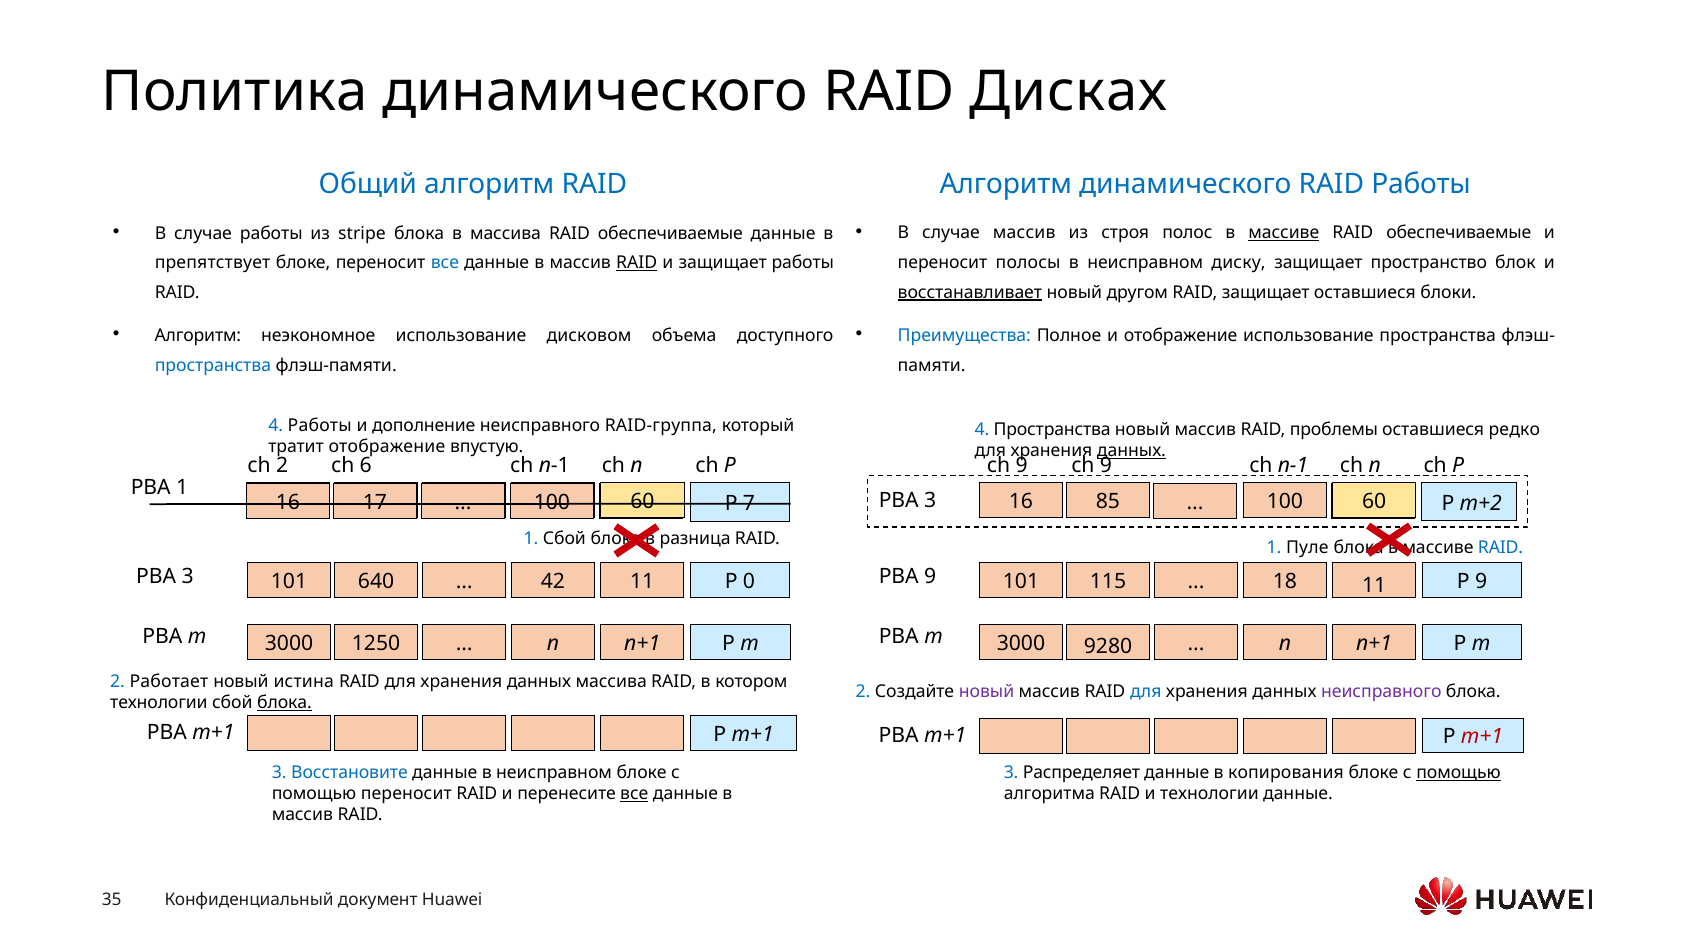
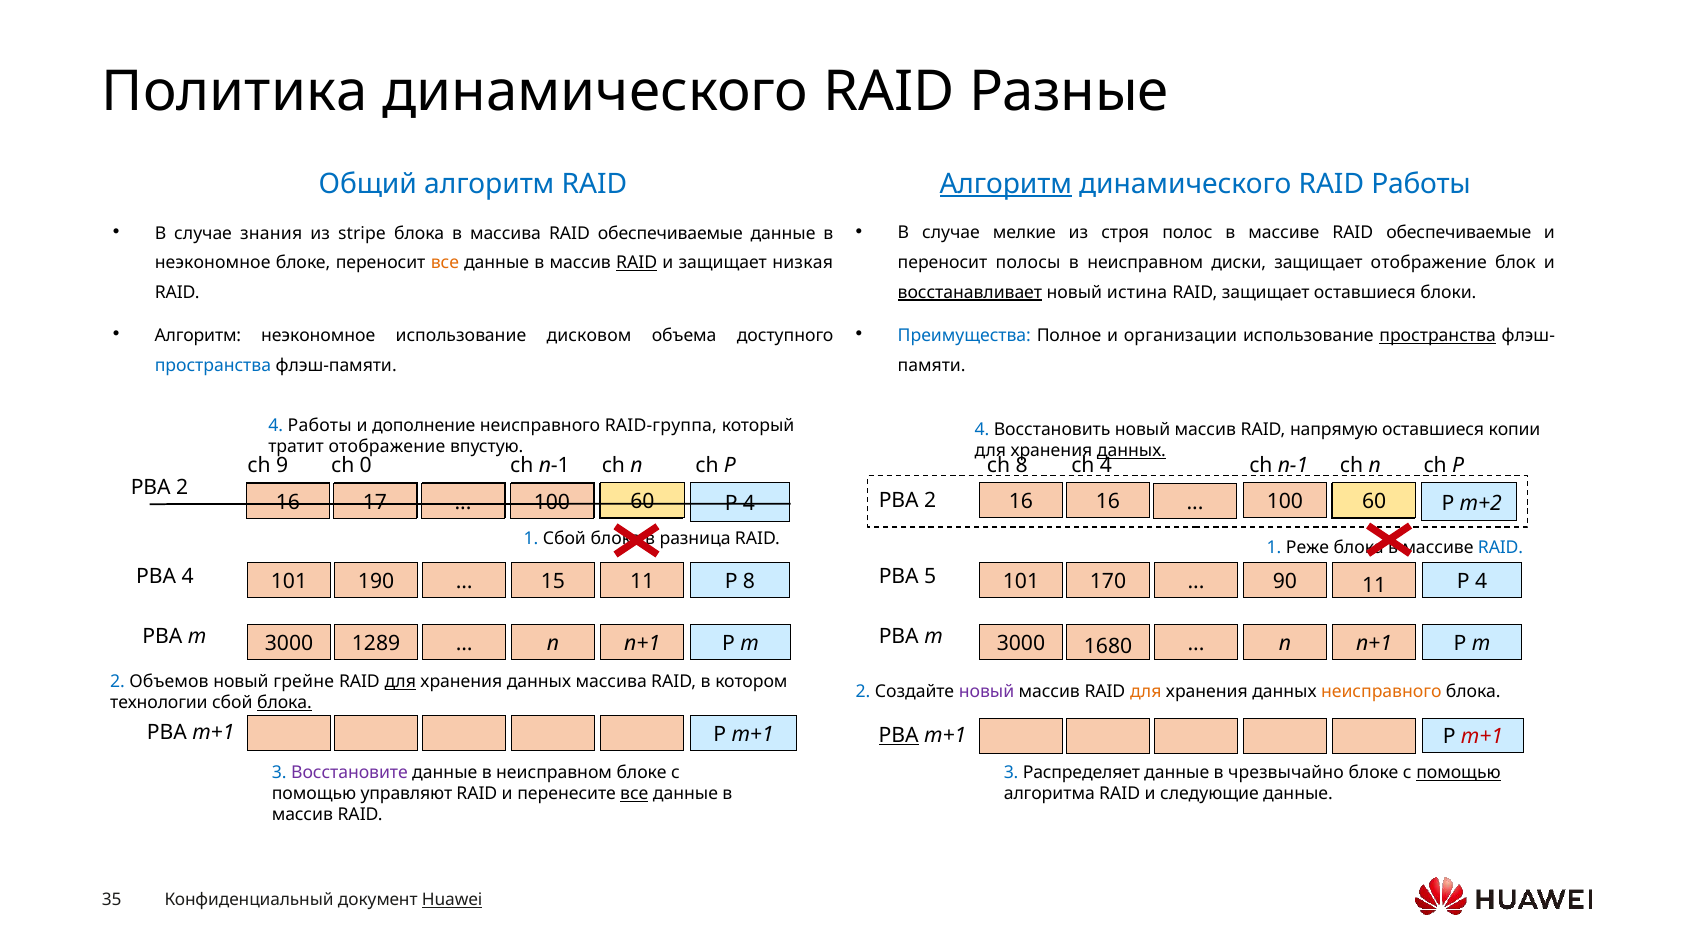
Дисках: Дисках -> Разные (1069, 92)
Алгоритм underline: none -> present (1006, 184)
случае работы: работы -> знания (271, 233)
случае массив: массив -> мелкие (1024, 233)
массиве underline: present -> none (1284, 233)
препятствует: препятствует -> неэкономное (213, 263)
все colour: blue -> orange (445, 263)
защищает работы: работы -> низкая (803, 263)
диску: диску -> диски (1239, 263)
защищает пространство: пространство -> отображение (1429, 263)
другом: другом -> истина (1137, 293)
и отображение: отображение -> организации (1180, 336)
пространства underline: none -> present (1438, 336)
4 Пространства: Пространства -> Восстановить (1052, 430)
проблемы: проблемы -> напрямую (1334, 430)
редко: редко -> копии (1514, 430)
ch 2: 2 -> 9 (282, 465)
ch 6: 6 -> 0 (366, 465)
9: 9 -> 8 (1022, 465)
9: 9 -> 4 (1106, 465)
1: 1 -> 2 (182, 487)
3: 3 -> 2 (930, 501)
16 85: 85 -> 16 (1108, 502)
7: 7 -> 4 (749, 504)
Пуле: Пуле -> Реже (1308, 548)
3: 3 -> 4 (188, 577)
PBA 9: 9 -> 5 (930, 577)
640: 640 -> 190 (376, 582)
42: 42 -> 15 (553, 582)
0: 0 -> 8 (749, 582)
115: 115 -> 170 (1108, 582)
18: 18 -> 90 (1285, 582)
9: 9 -> 4 (1481, 582)
1250: 1250 -> 1289 (376, 643)
9280: 9280 -> 1680 (1108, 647)
Работает: Работает -> Объемов (169, 682)
истина: истина -> грейне (304, 682)
для underline: none -> present (400, 682)
для colour: blue -> orange (1146, 692)
неисправного colour: purple -> orange (1381, 692)
PBA underline: none -> present (899, 736)
Восстановите colour: blue -> purple (349, 773)
копирования: копирования -> чрезвычайно (1286, 773)
помощью переносит: переносит -> управляют (406, 794)
и технологии: технологии -> следующие (1209, 794)
Huawei underline: none -> present (452, 900)
